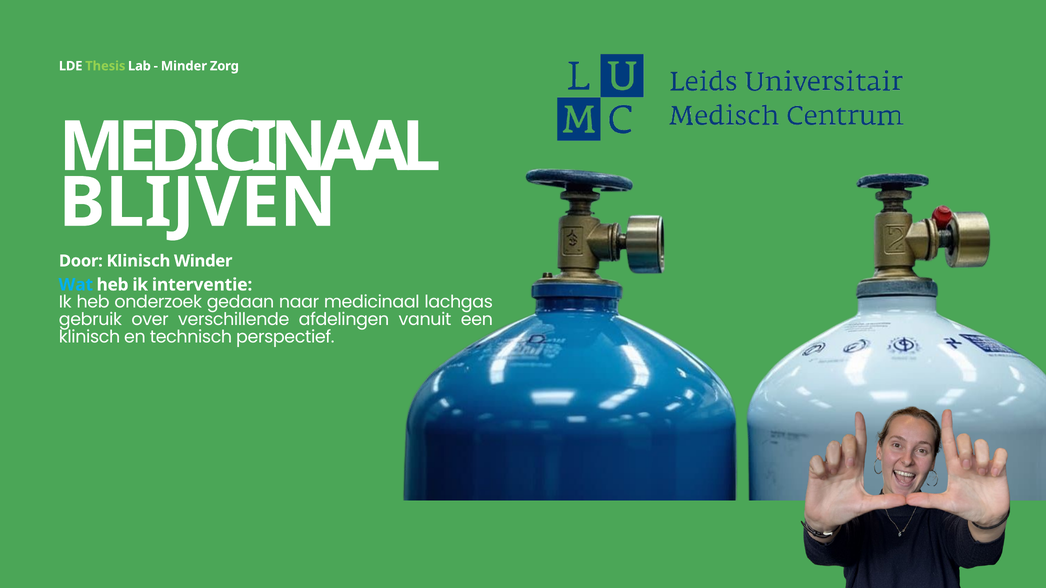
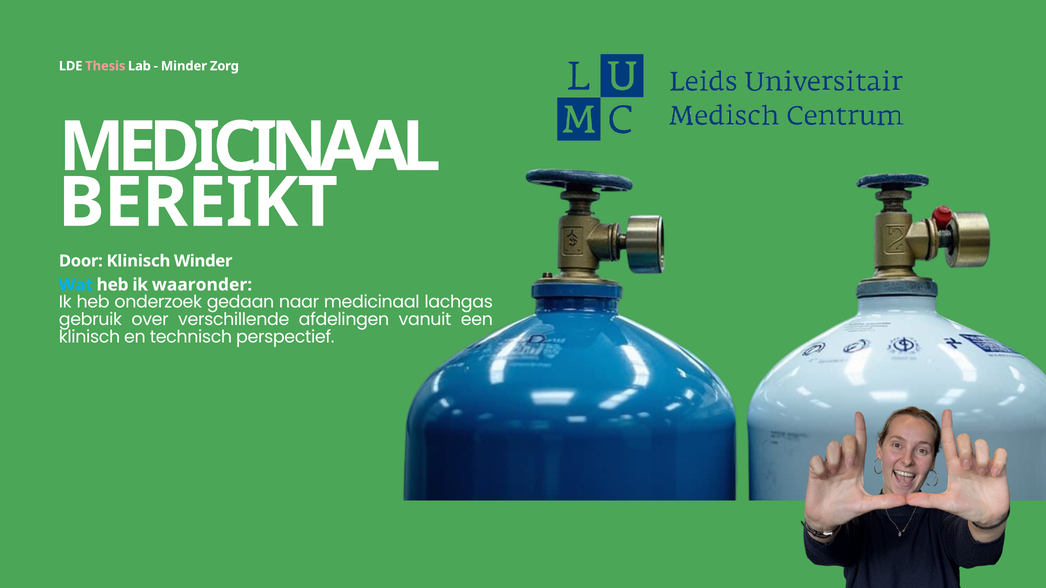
Thesis colour: light green -> pink (105, 66)
BLIJVEN: BLIJVEN -> BEREIKT (198, 203)
interventie: interventie -> waaronder (202, 285)
